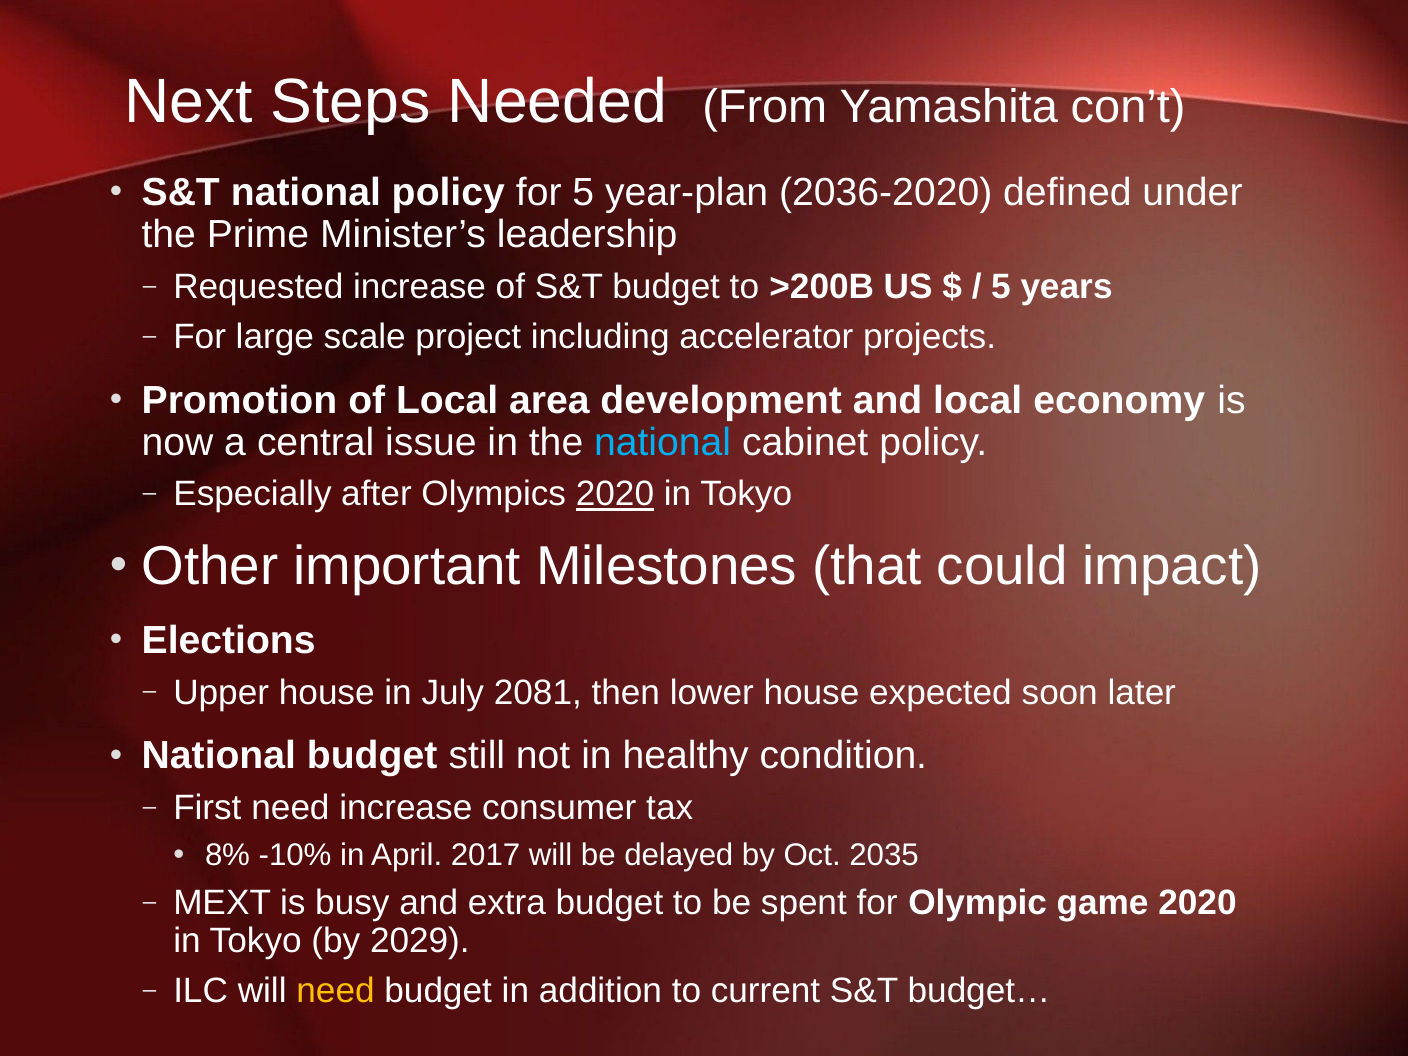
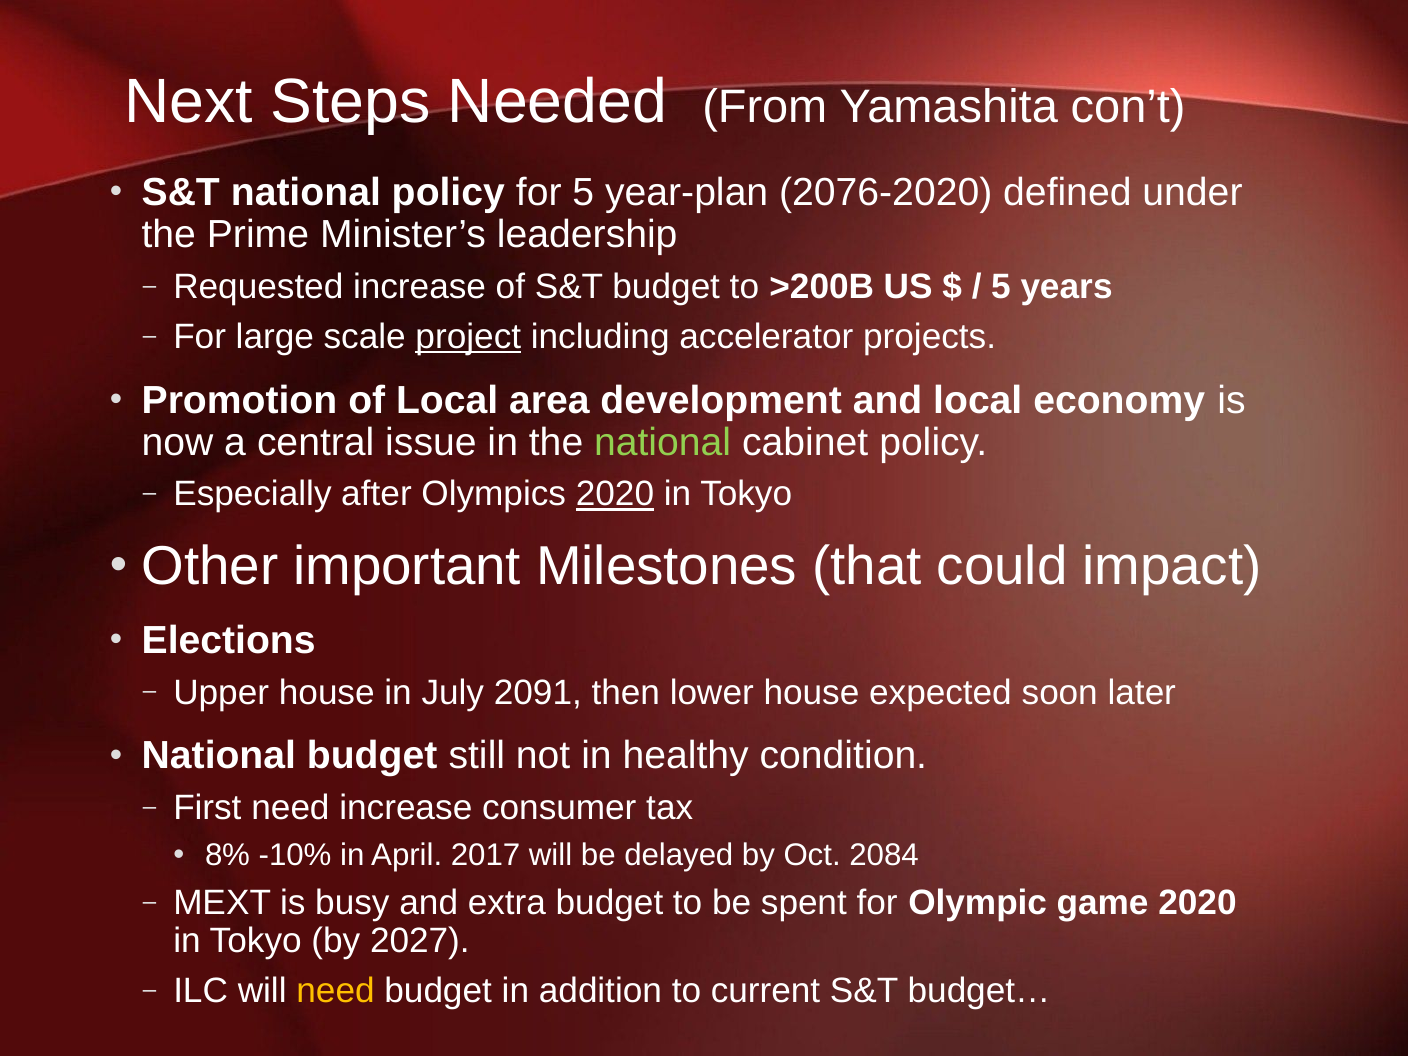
2036-2020: 2036-2020 -> 2076-2020 (886, 193)
project underline: none -> present (468, 337)
national colour: light blue -> light green (663, 442)
2081: 2081 -> 2091 (538, 692)
2035: 2035 -> 2084 (884, 856)
2029: 2029 -> 2027 (420, 941)
